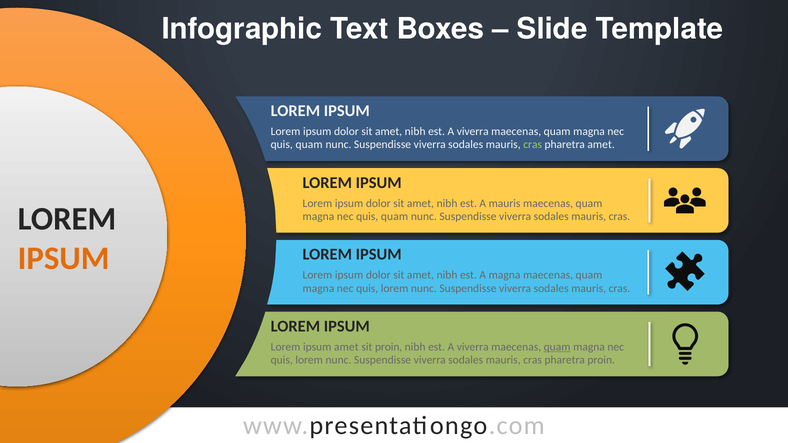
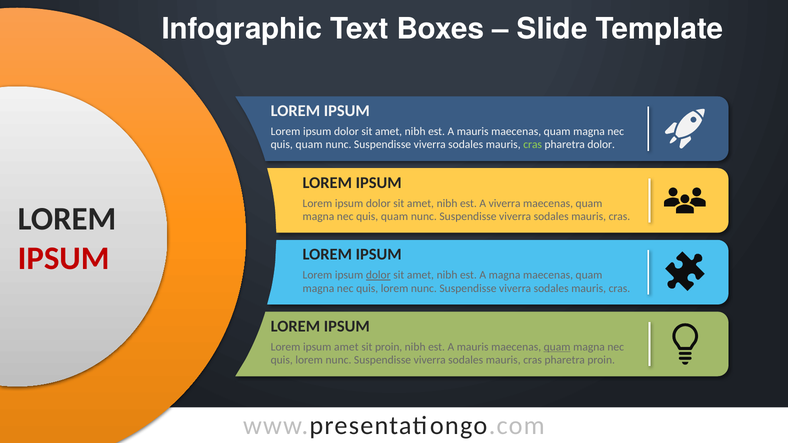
viverra: viverra -> mauris (473, 132)
pharetra amet: amet -> dolor (601, 145)
A mauris: mauris -> viverra (505, 203)
IPSUM colour: orange -> red (64, 258)
dolor underline: none -> present (378, 275)
viverra: viverra -> mauris (473, 347)
